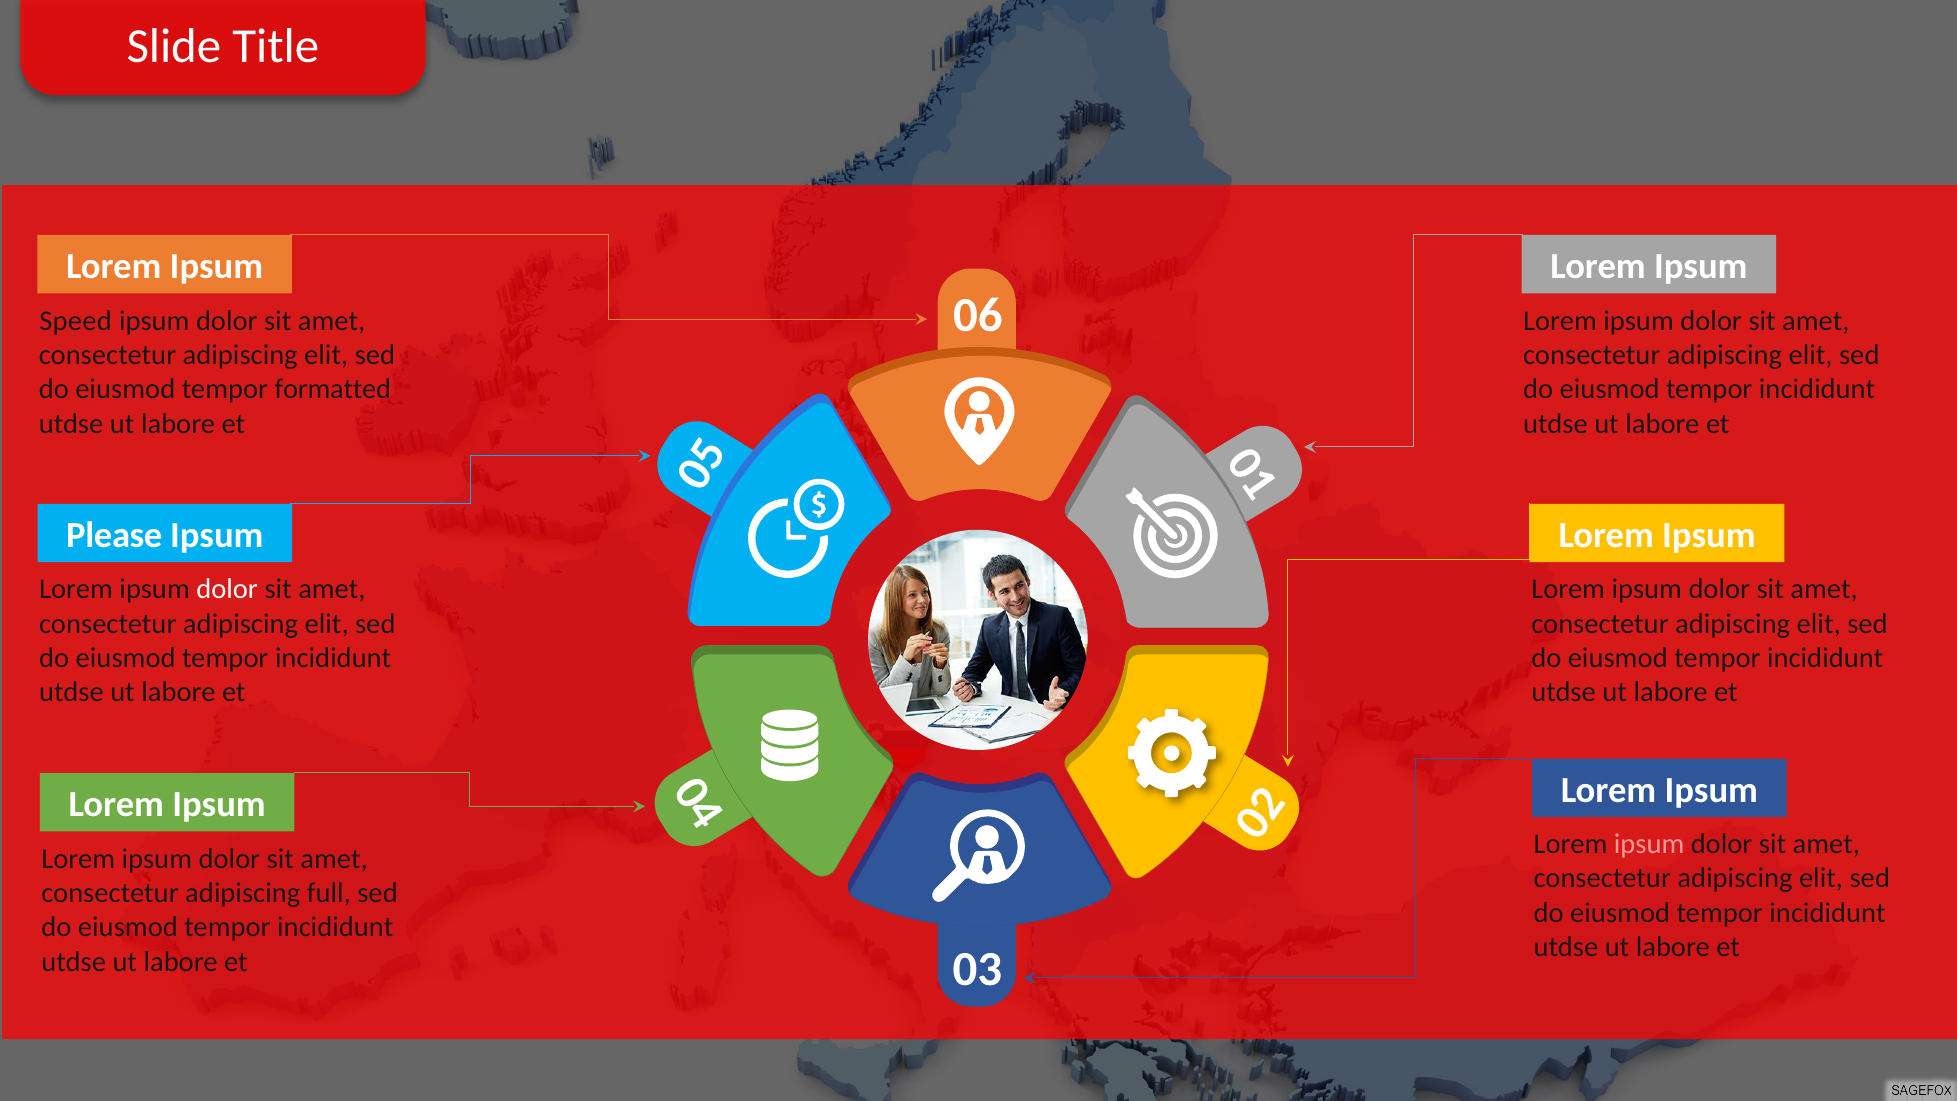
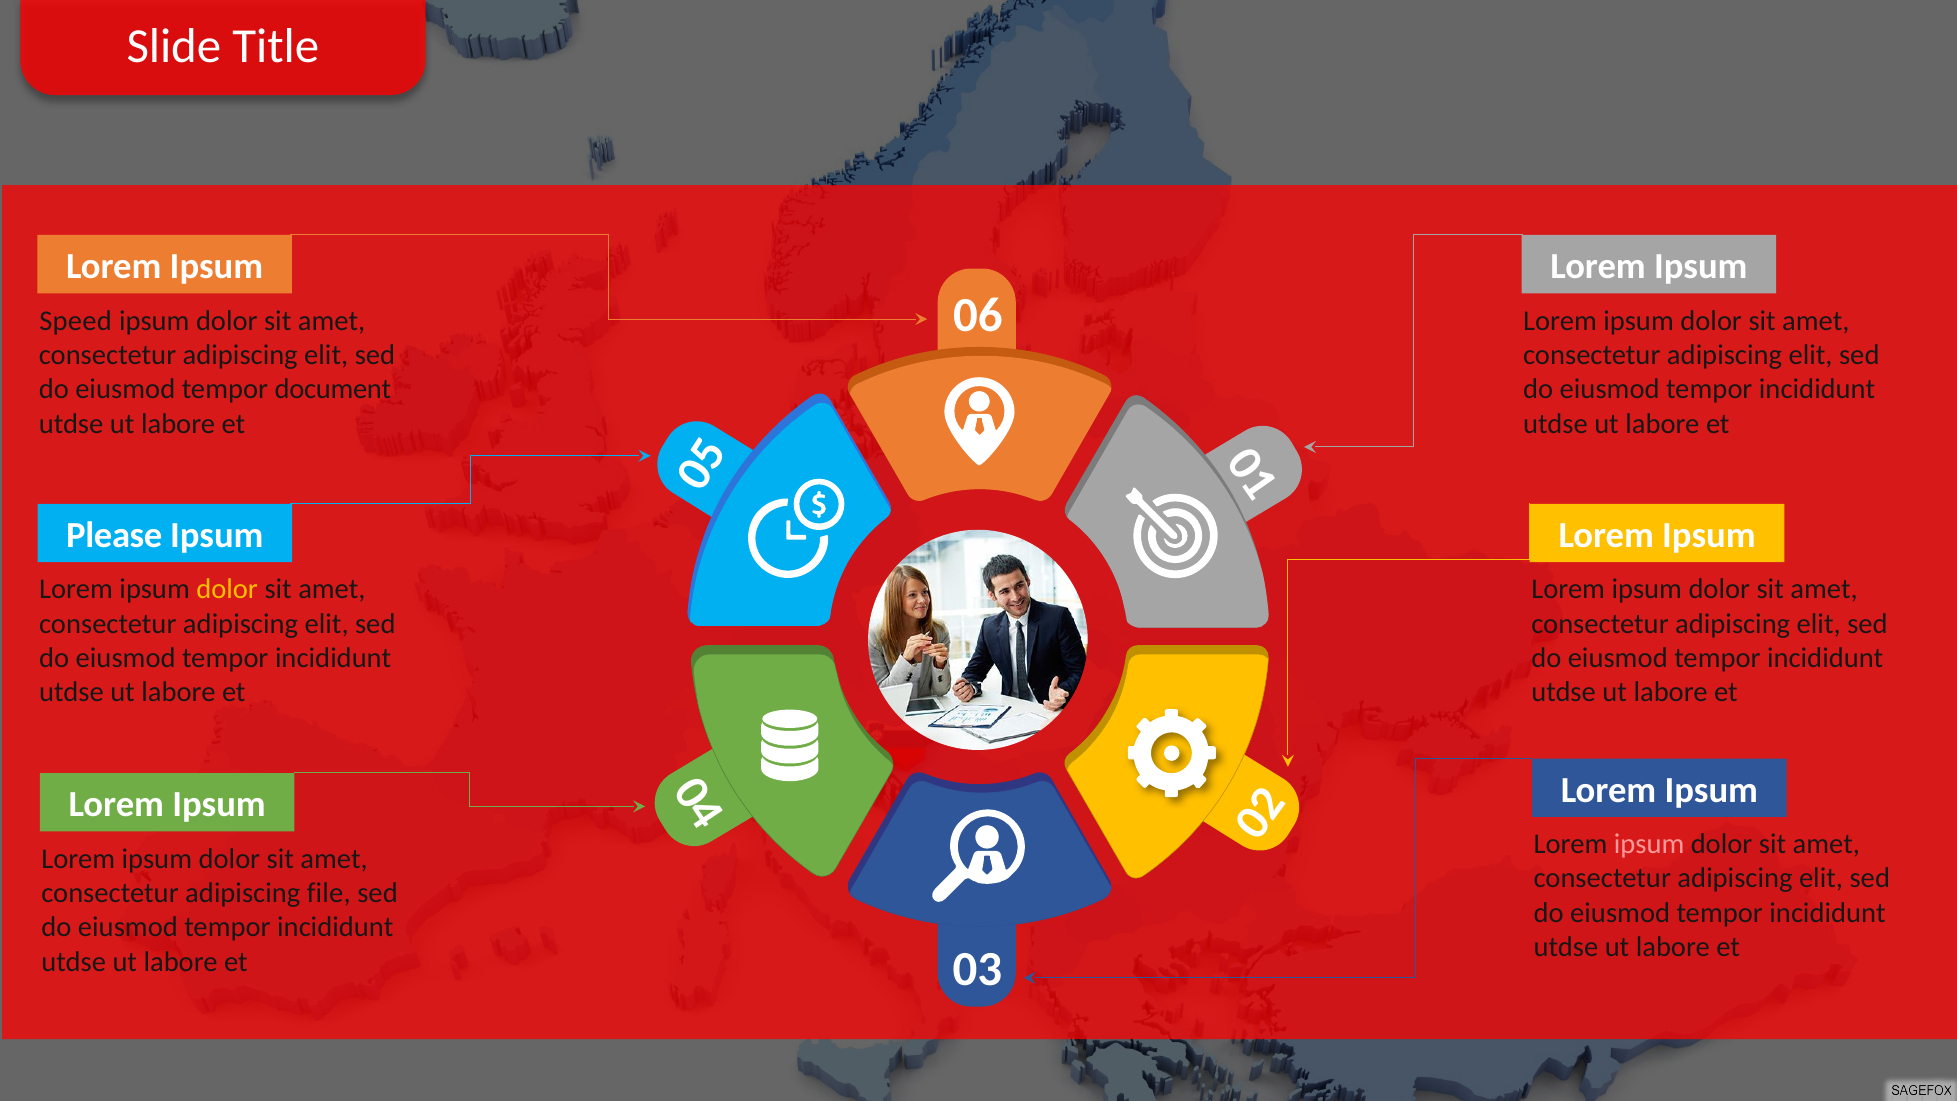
formatted: formatted -> document (333, 389)
dolor colour: white -> yellow (227, 589)
full: full -> file (329, 893)
